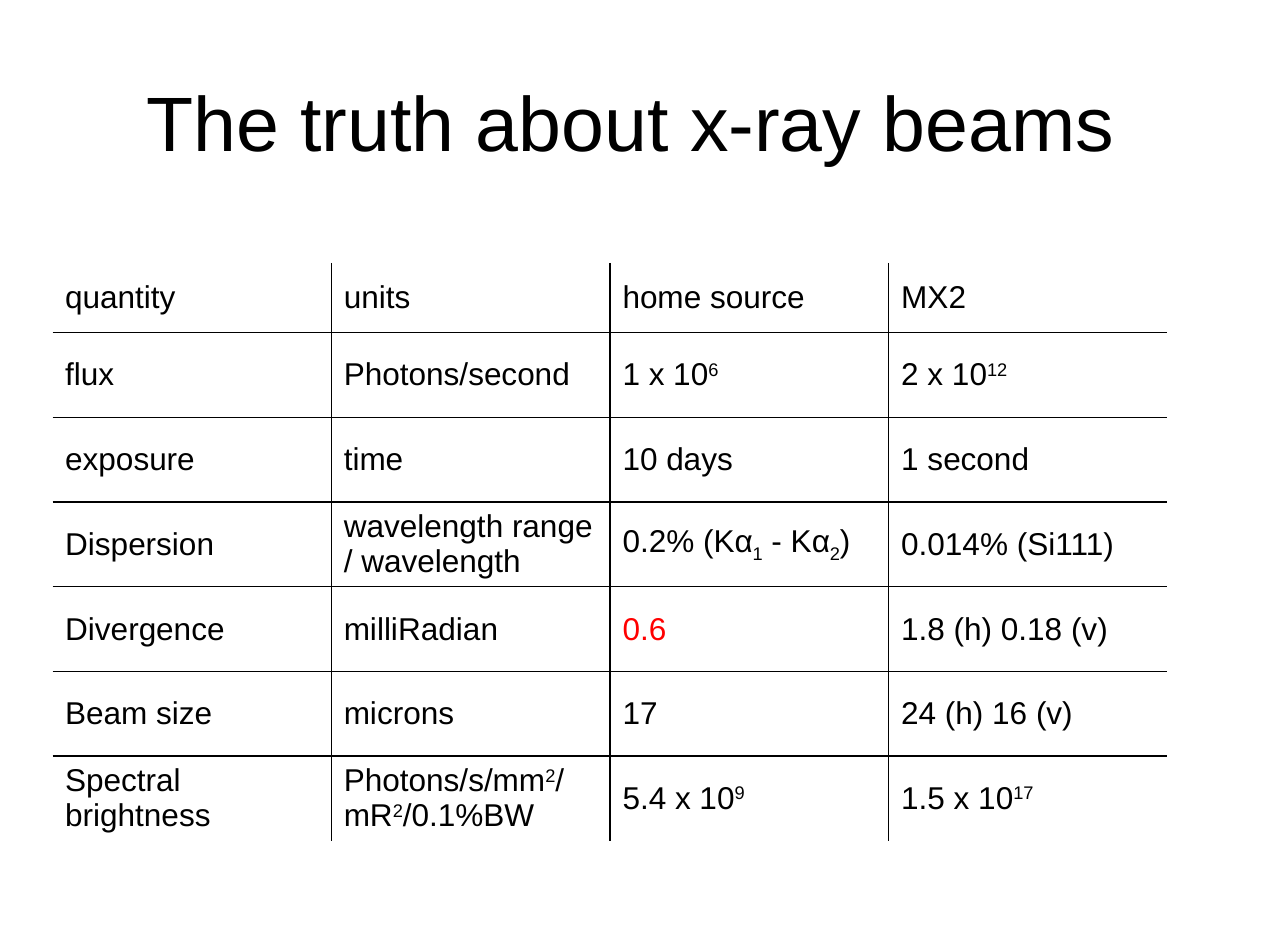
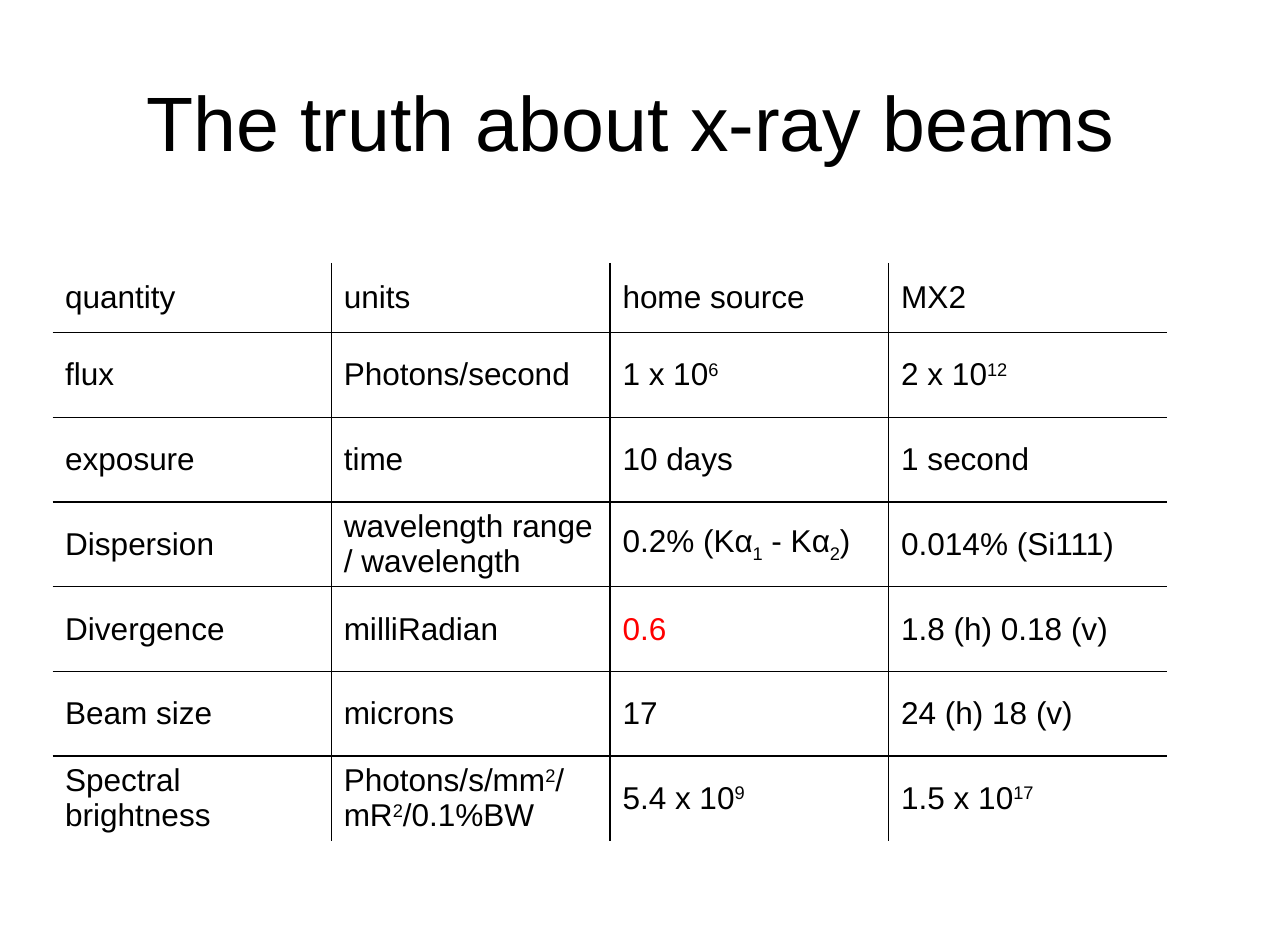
16: 16 -> 18 (1010, 715)
